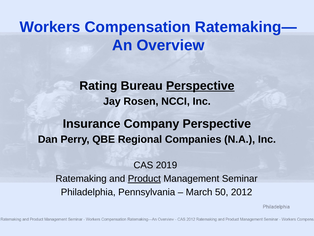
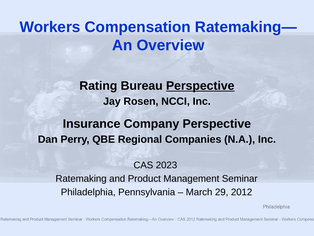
2019: 2019 -> 2023 (167, 165)
Product underline: present -> none (144, 178)
50: 50 -> 29 (222, 192)
